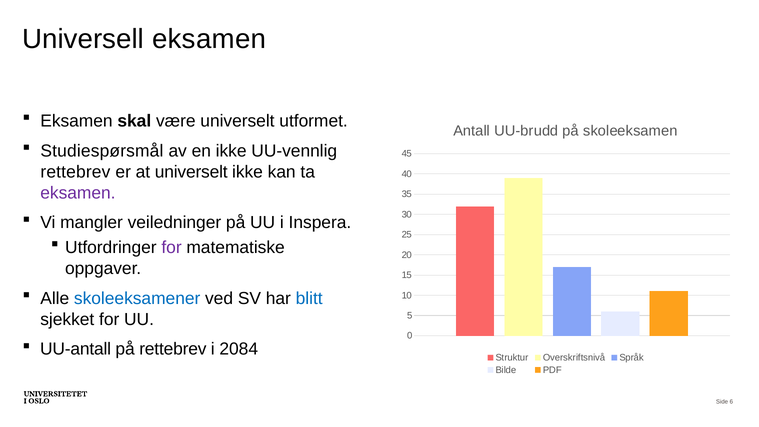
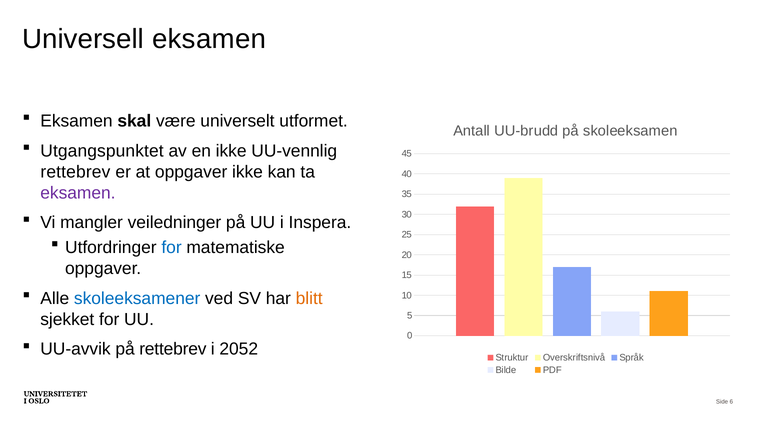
Studiespørsmål: Studiespørsmål -> Utgangspunktet (102, 151)
at universelt: universelt -> oppgaver (191, 172)
for colour: purple -> blue (172, 248)
blitt colour: blue -> orange (309, 298)
UU-antall: UU-antall -> UU-avvik (76, 349)
2084: 2084 -> 2052 (239, 349)
